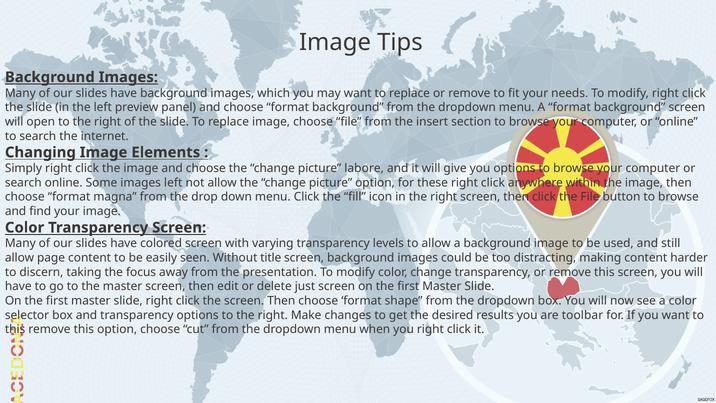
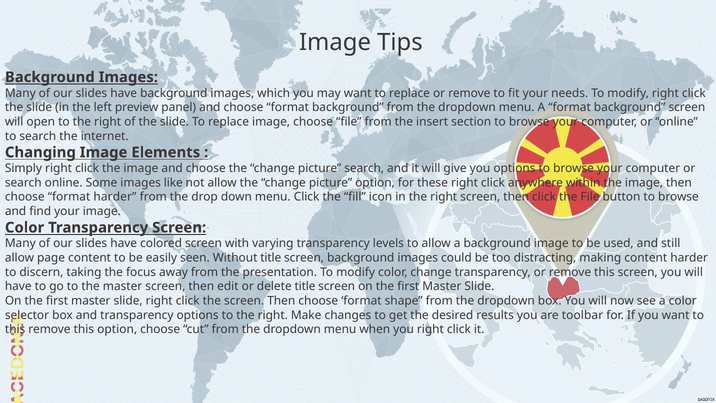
picture labore: labore -> search (364, 168)
images left: left -> like (173, 183)
format magna: magna -> harder (115, 197)
delete just: just -> title (305, 286)
